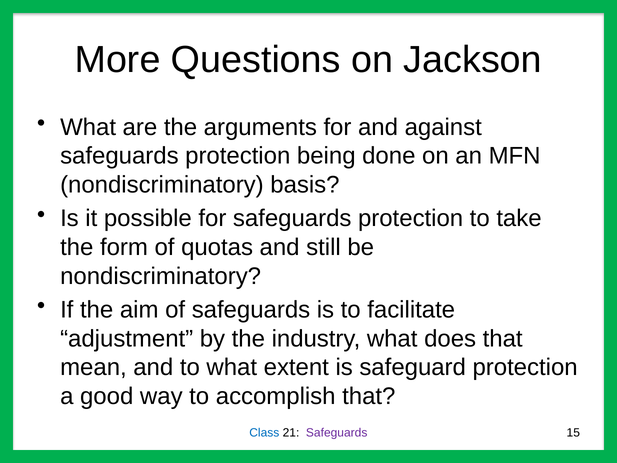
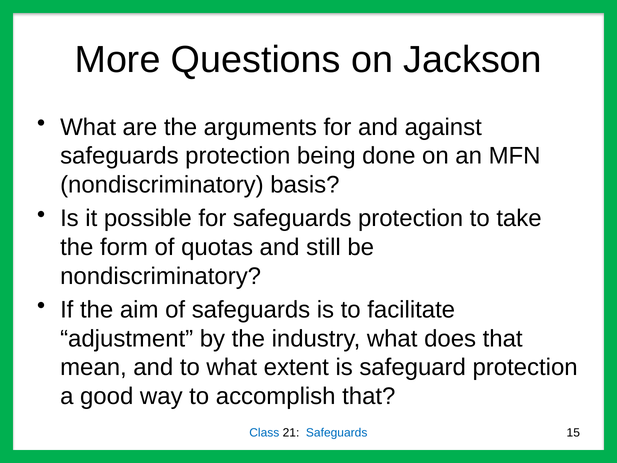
Safeguards colour: purple -> blue (337, 433)
